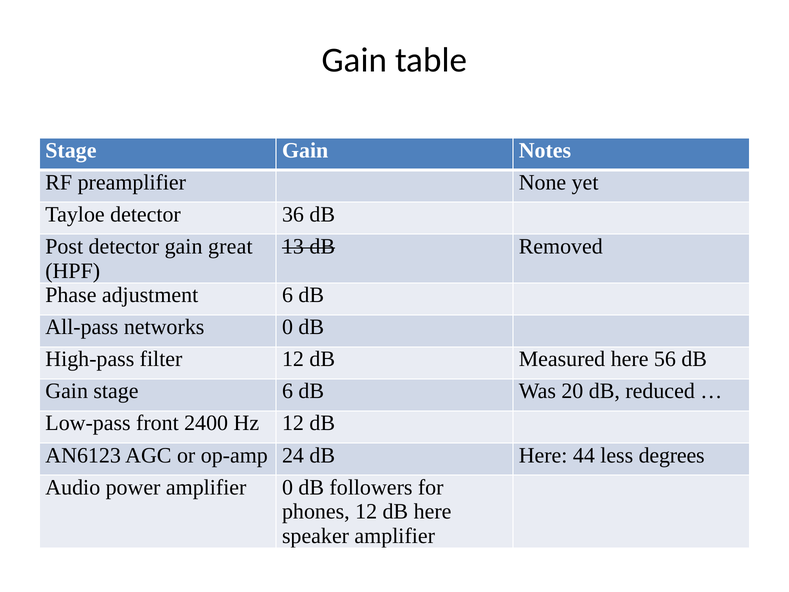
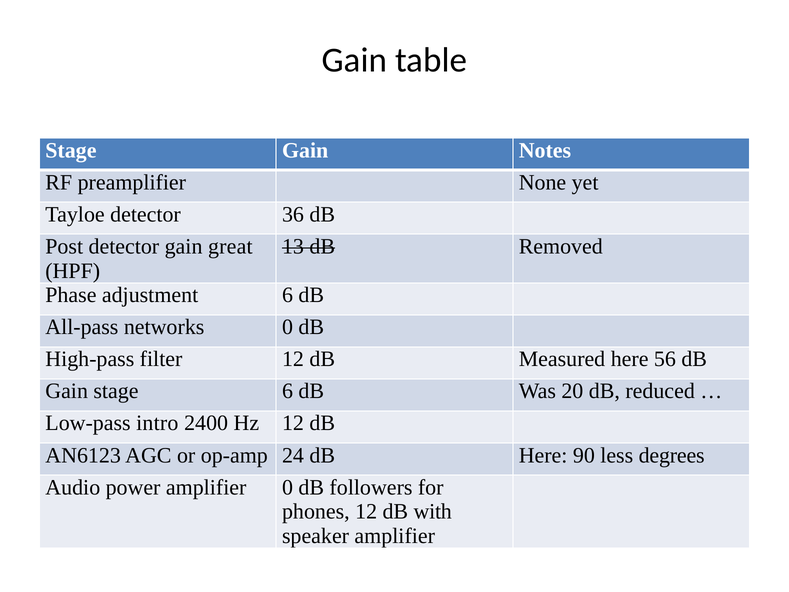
front: front -> intro (157, 423)
44: 44 -> 90 (584, 455)
12 dB here: here -> with (433, 511)
